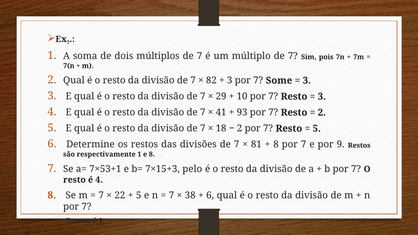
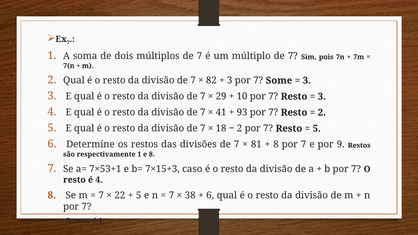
pelo: pelo -> caso (192, 169)
